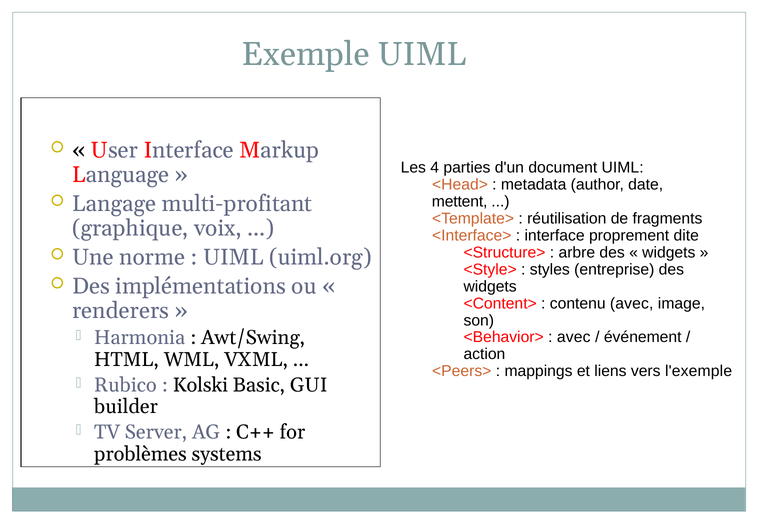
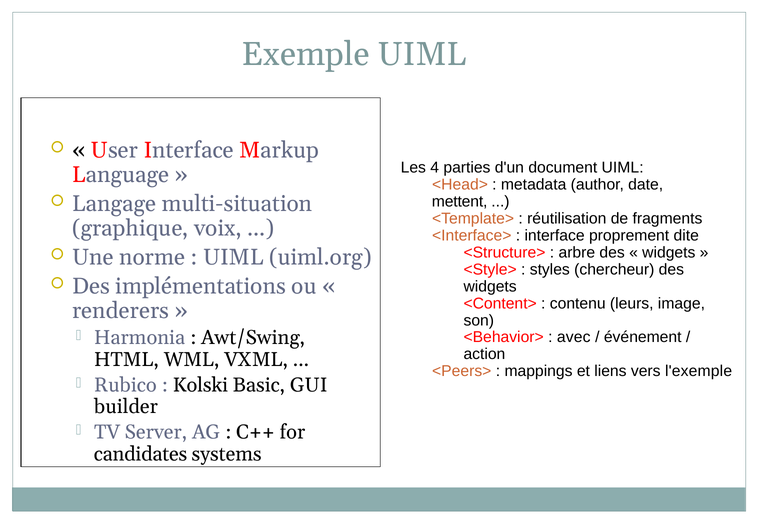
multi-profitant: multi-profitant -> multi-situation (237, 204)
entreprise: entreprise -> chercheur (614, 270)
contenu avec: avec -> leurs (632, 304)
problèmes: problèmes -> candidates (140, 454)
